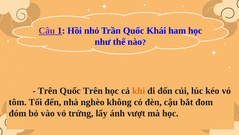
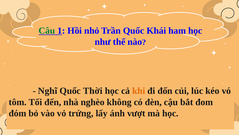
Câu colour: purple -> green (47, 31)
Trên: Trên -> Nghĩ (48, 91)
Quốc Trên: Trên -> Thời (93, 91)
